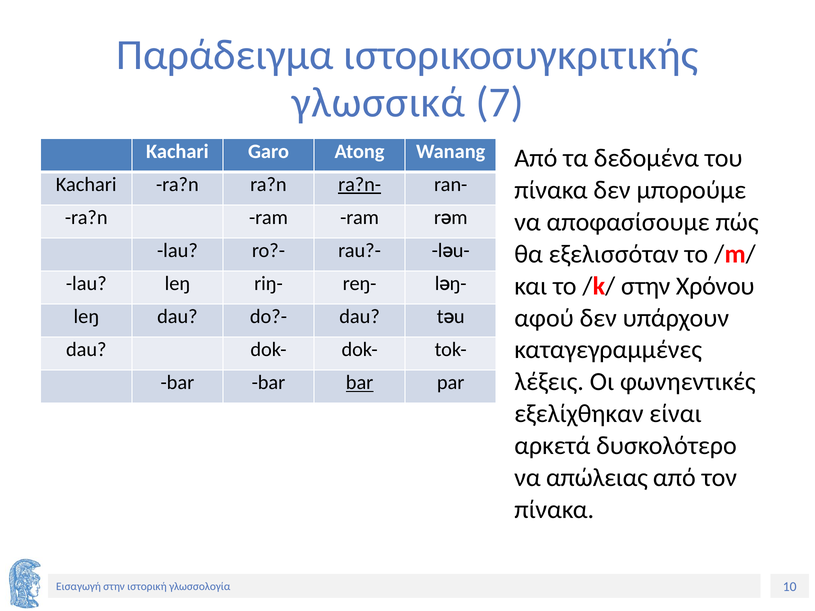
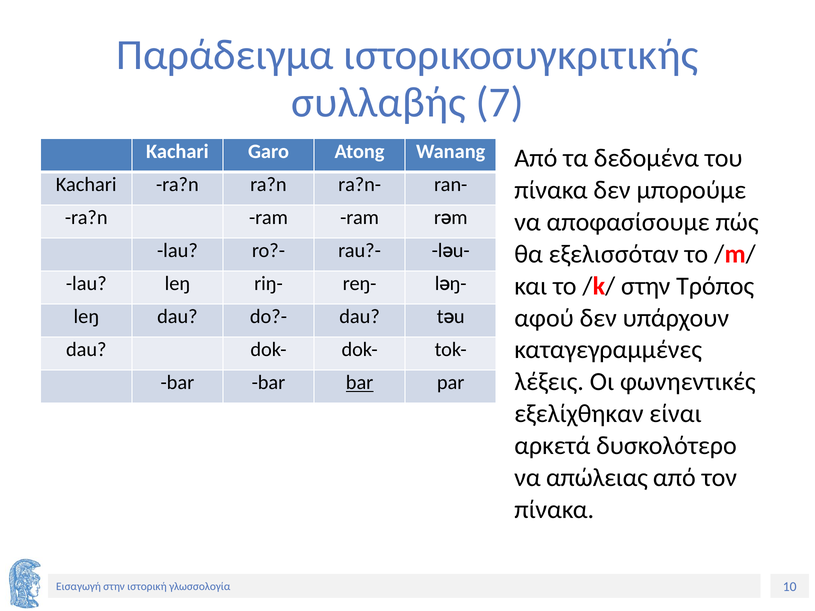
γλωσσικά: γλωσσικά -> συλλαβής (379, 103)
ra?n- underline: present -> none (360, 185)
Χρόνου: Χρόνου -> Τρόπος (715, 286)
